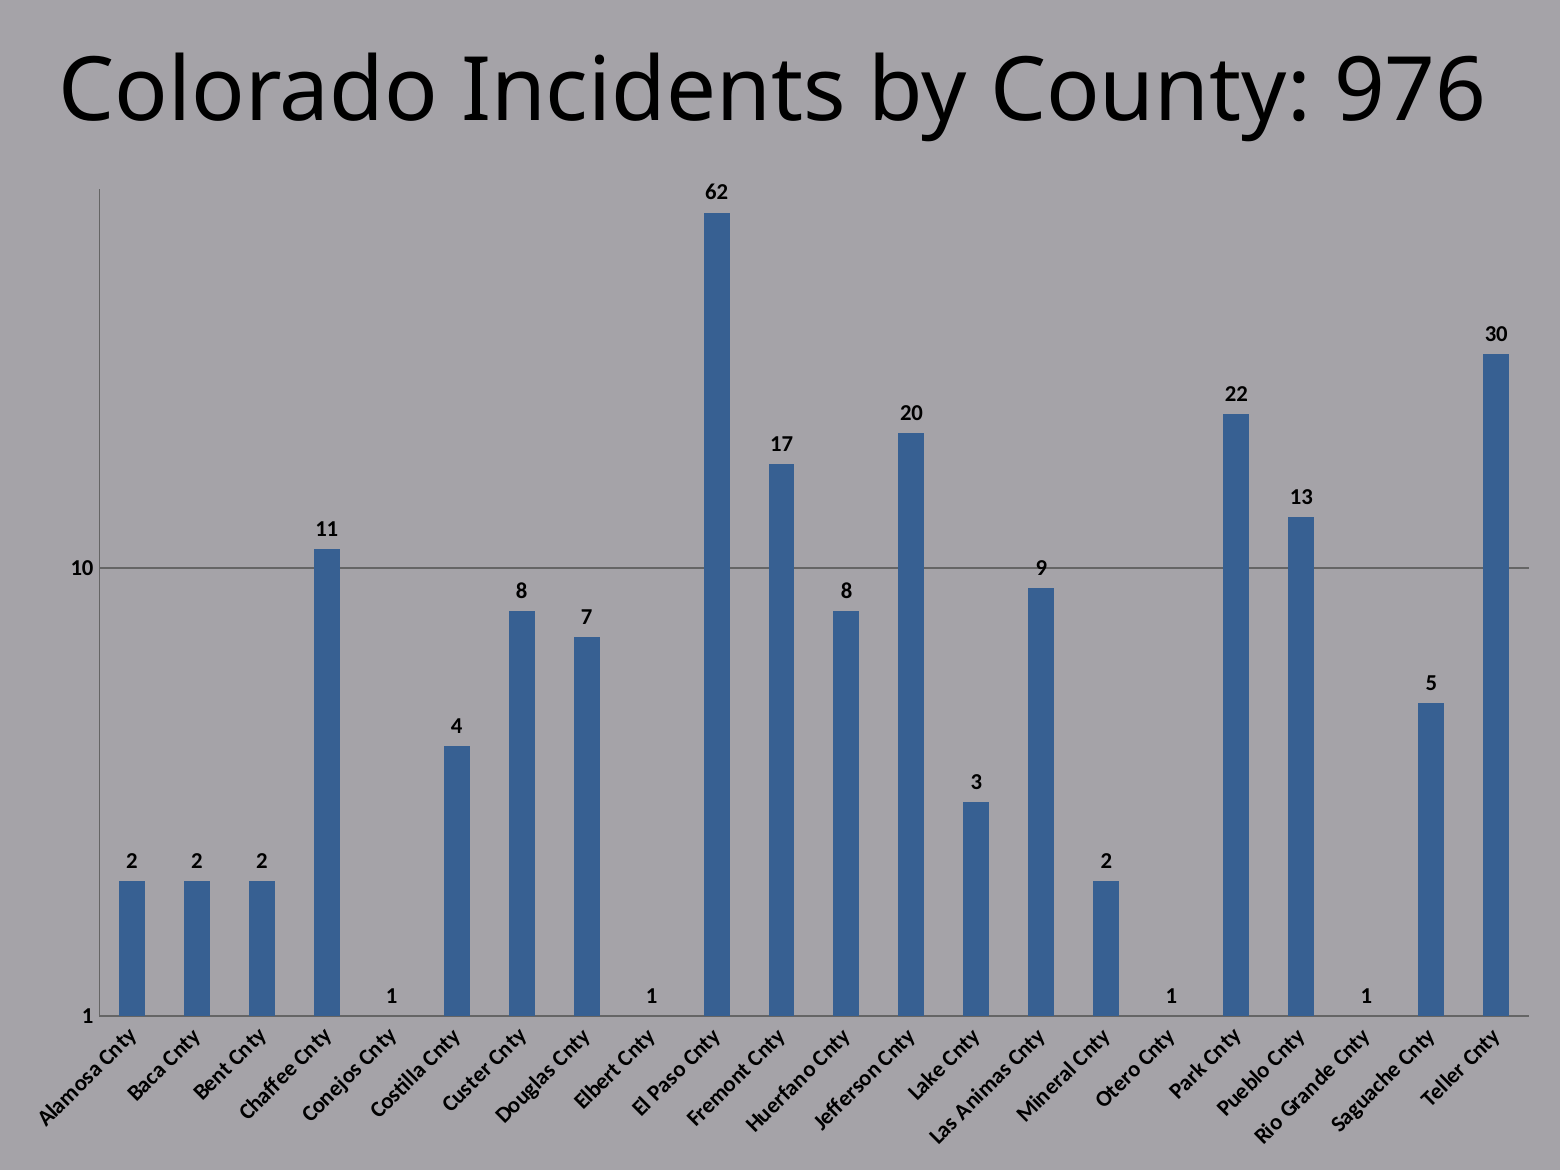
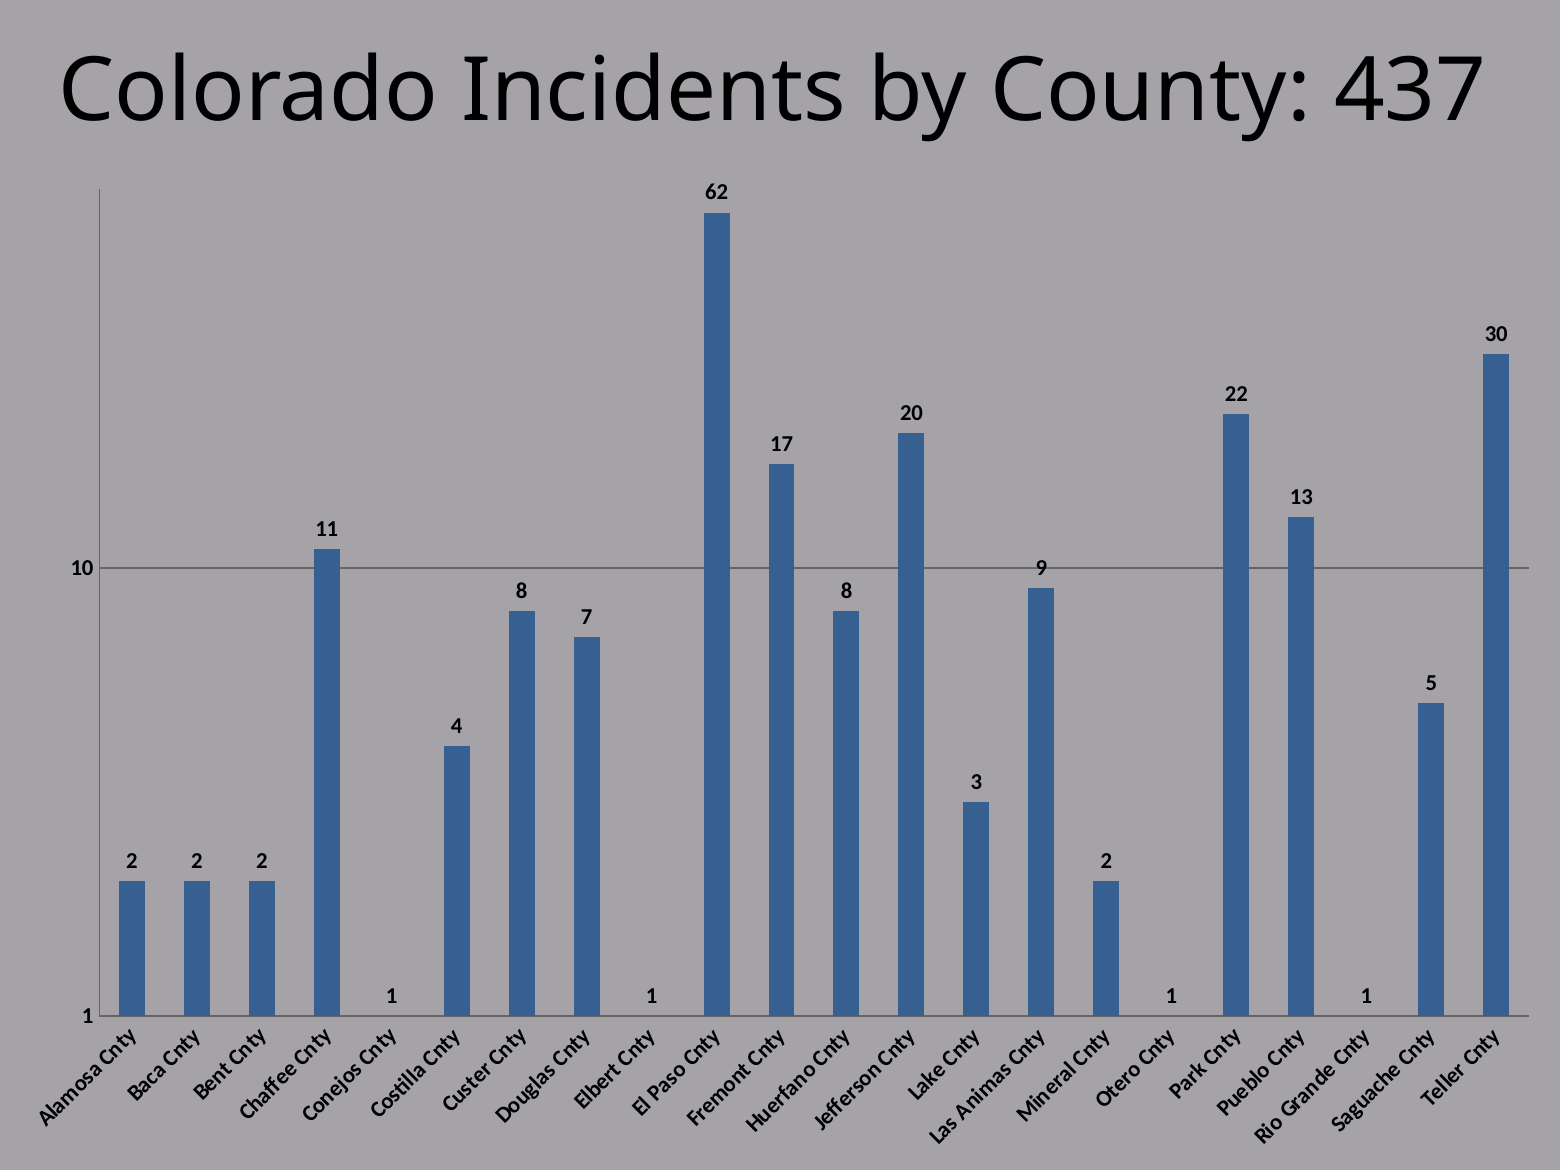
976: 976 -> 437 (1410, 91)
